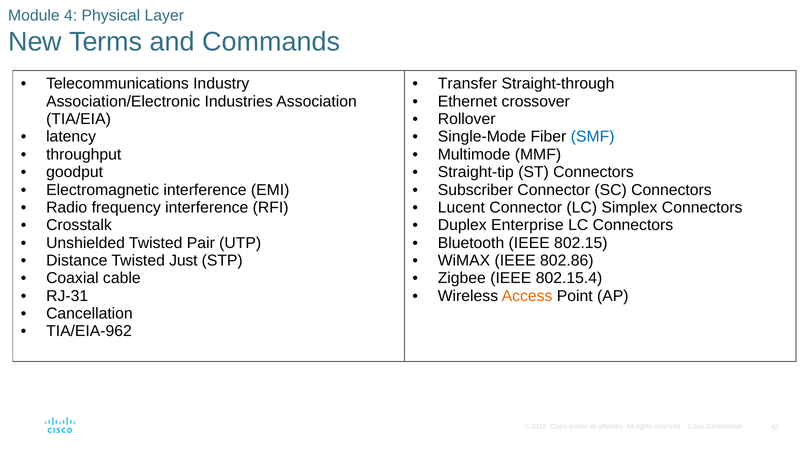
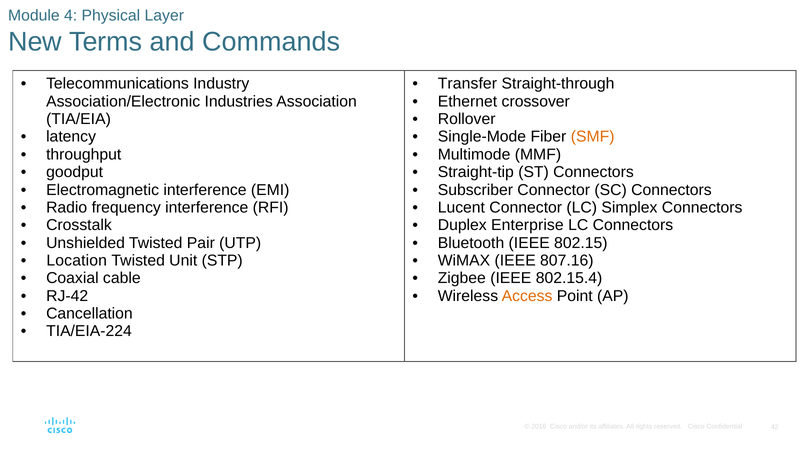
SMF colour: blue -> orange (593, 137)
Distance: Distance -> Location (77, 261)
Just: Just -> Unit (183, 261)
802.86: 802.86 -> 807.16 (567, 261)
RJ-31: RJ-31 -> RJ-42 (67, 296)
TIA/EIA-962: TIA/EIA-962 -> TIA/EIA-224 (89, 331)
